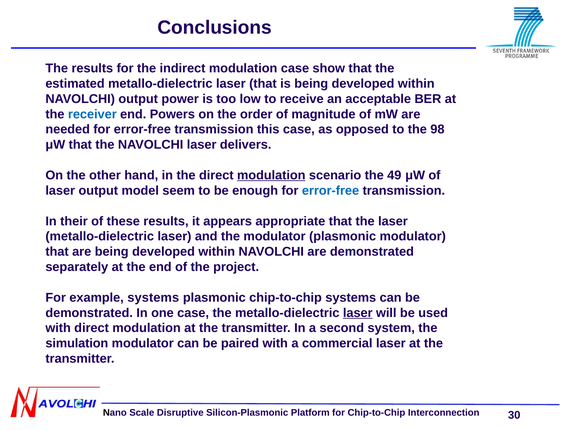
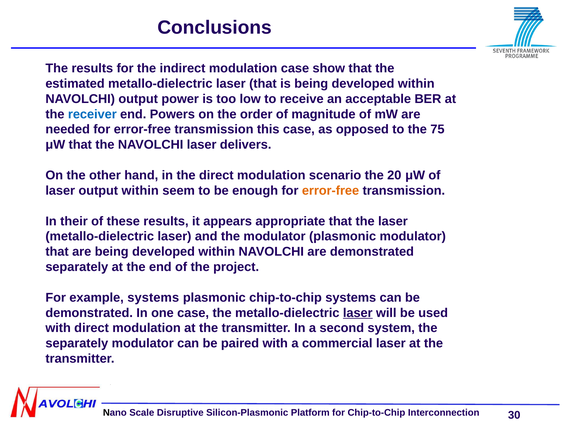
98: 98 -> 75 (437, 129)
modulation underline: present -> none (271, 175)
49: 49 -> 20 (394, 175)
output model: model -> within (140, 190)
error-free colour: blue -> orange (331, 190)
simulation: simulation -> separately (77, 343)
